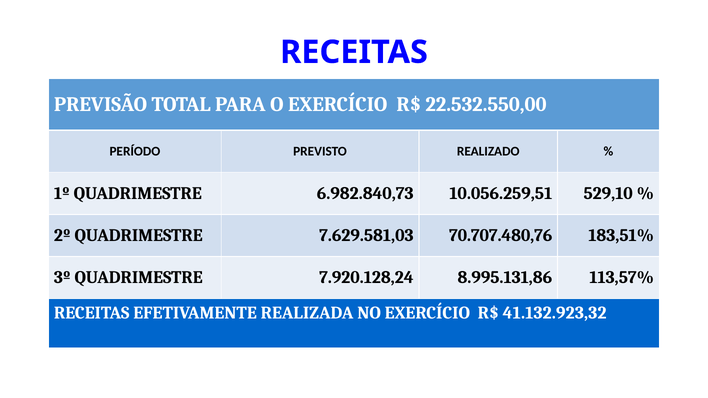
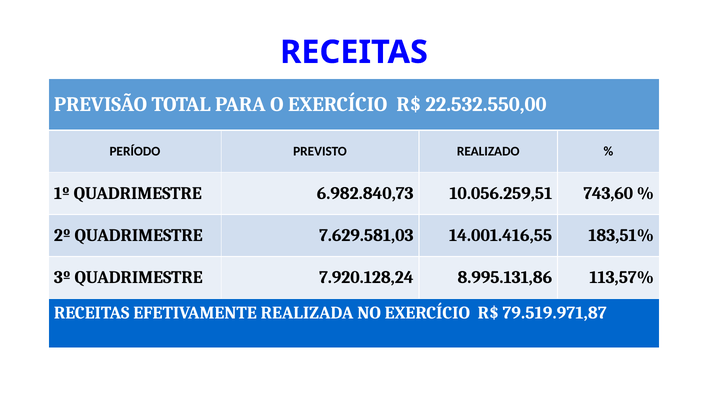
529,10: 529,10 -> 743,60 (608, 193)
70.707.480,76: 70.707.480,76 -> 14.001.416,55 (501, 236)
41.132.923,32: 41.132.923,32 -> 79.519.971,87 (555, 313)
